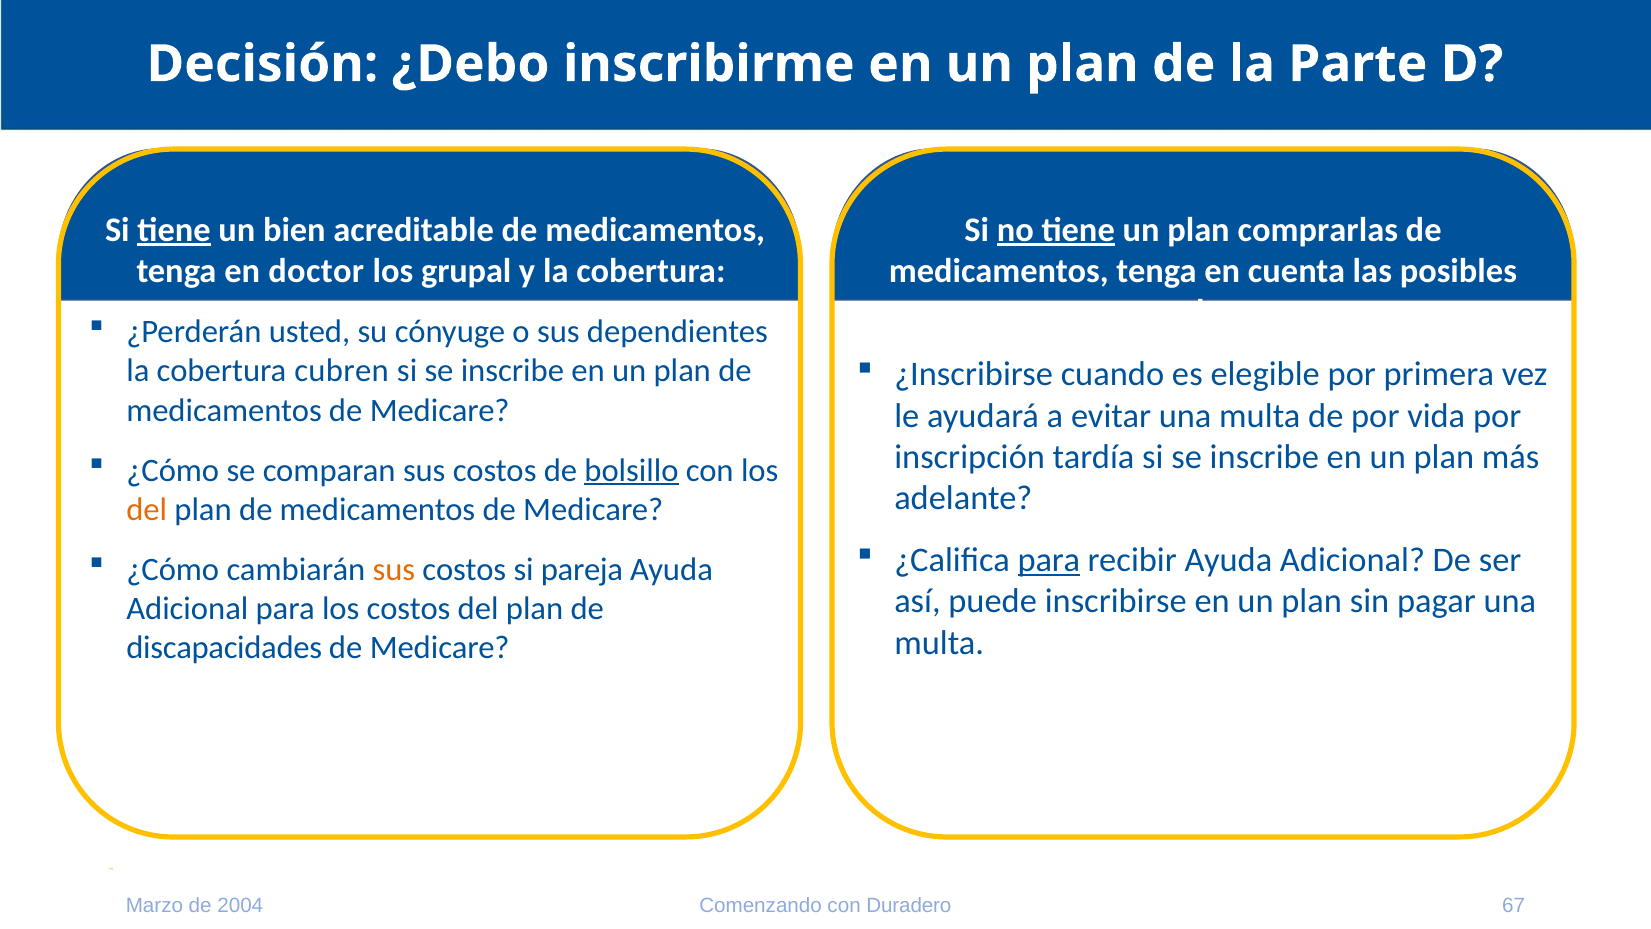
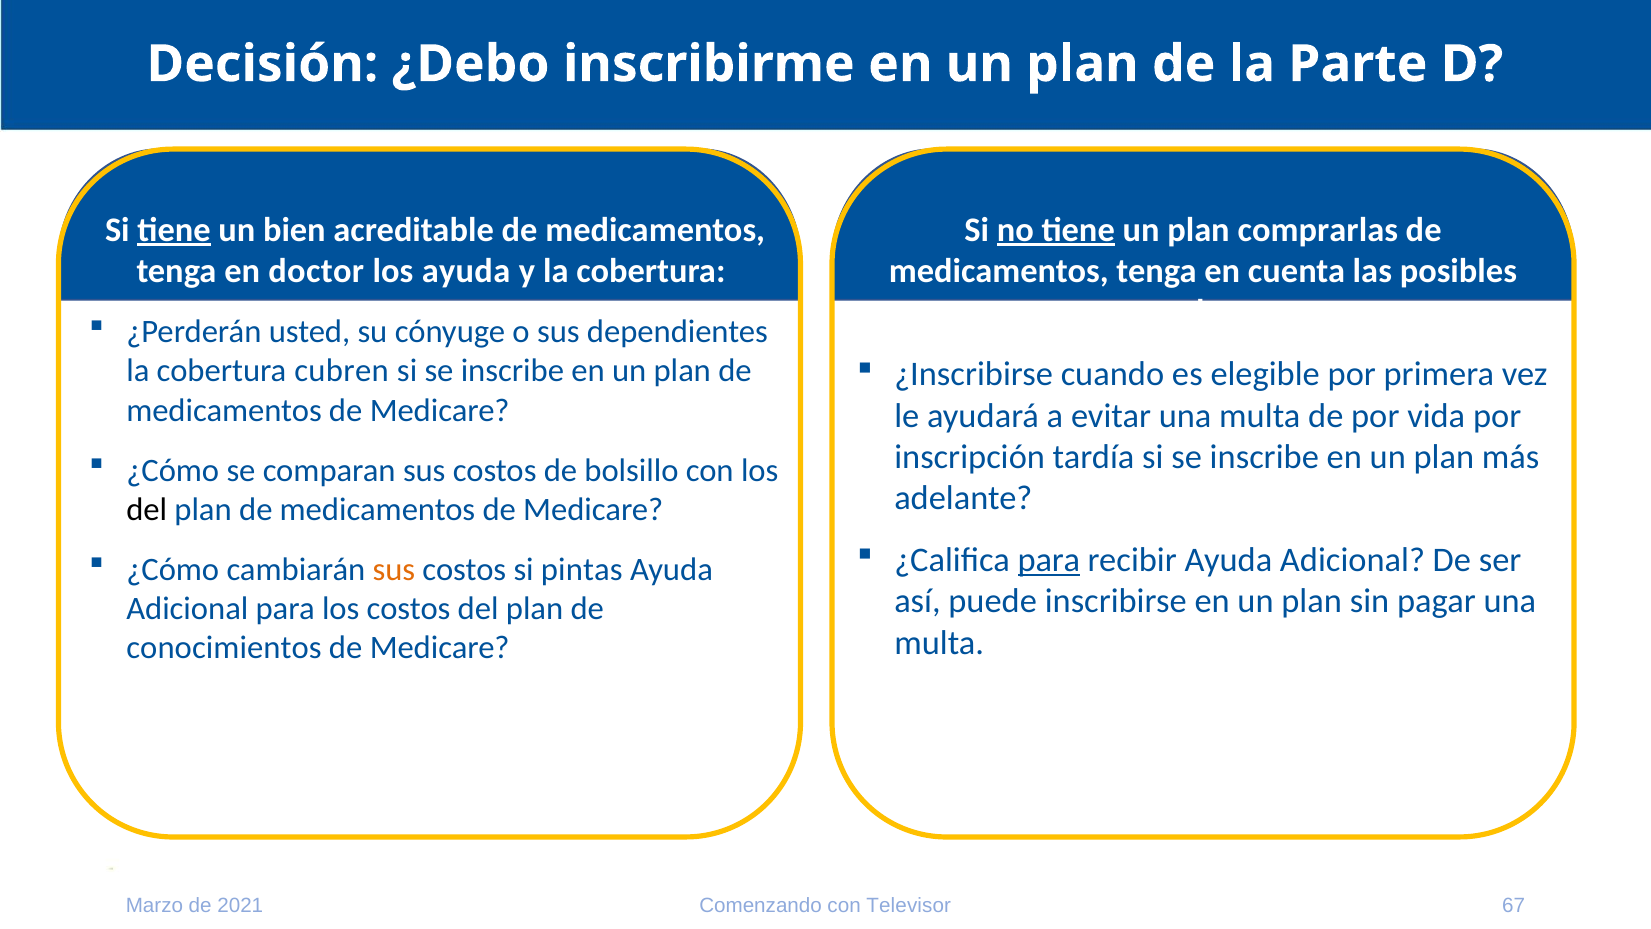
los grupal: grupal -> ayuda (466, 271)
bolsillo underline: present -> none (632, 470)
del colour: orange -> black (147, 509)
pareja: pareja -> pintas (582, 569)
discapacidades: discapacidades -> conocimientos (224, 647)
2004: 2004 -> 2021 (240, 905)
Duradero: Duradero -> Televisor (909, 905)
